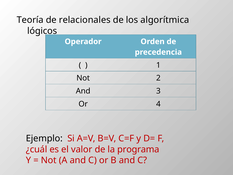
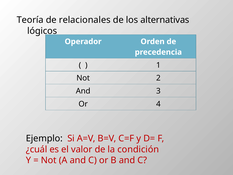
algorítmica: algorítmica -> alternativas (165, 20)
programa: programa -> condición (138, 149)
